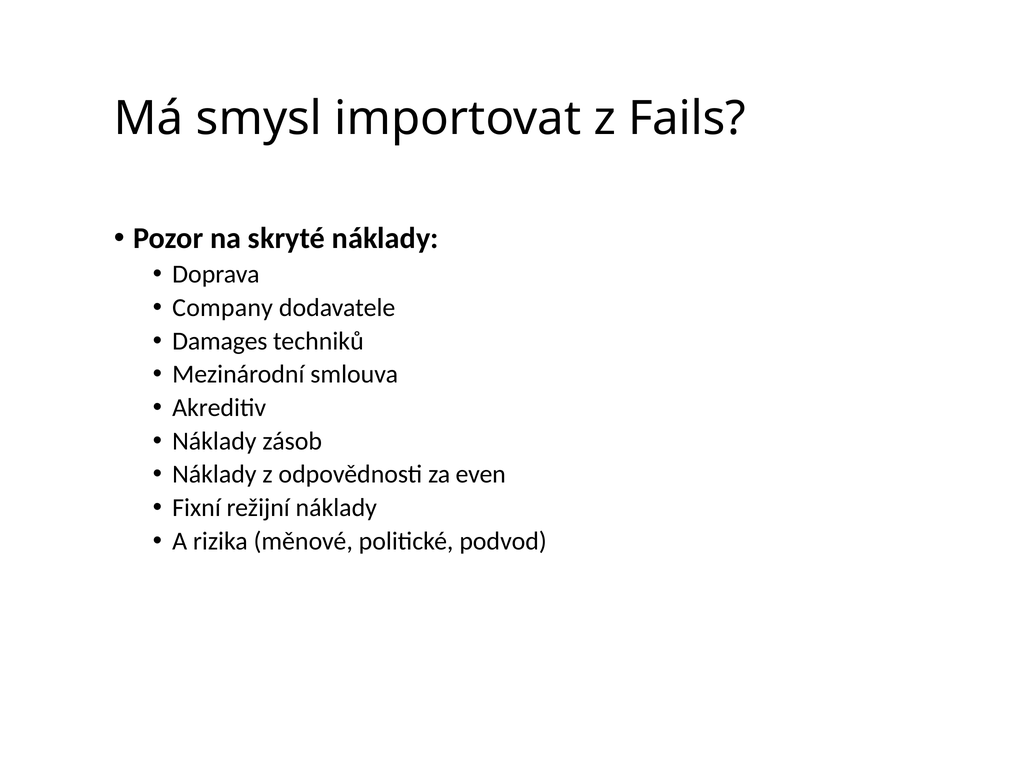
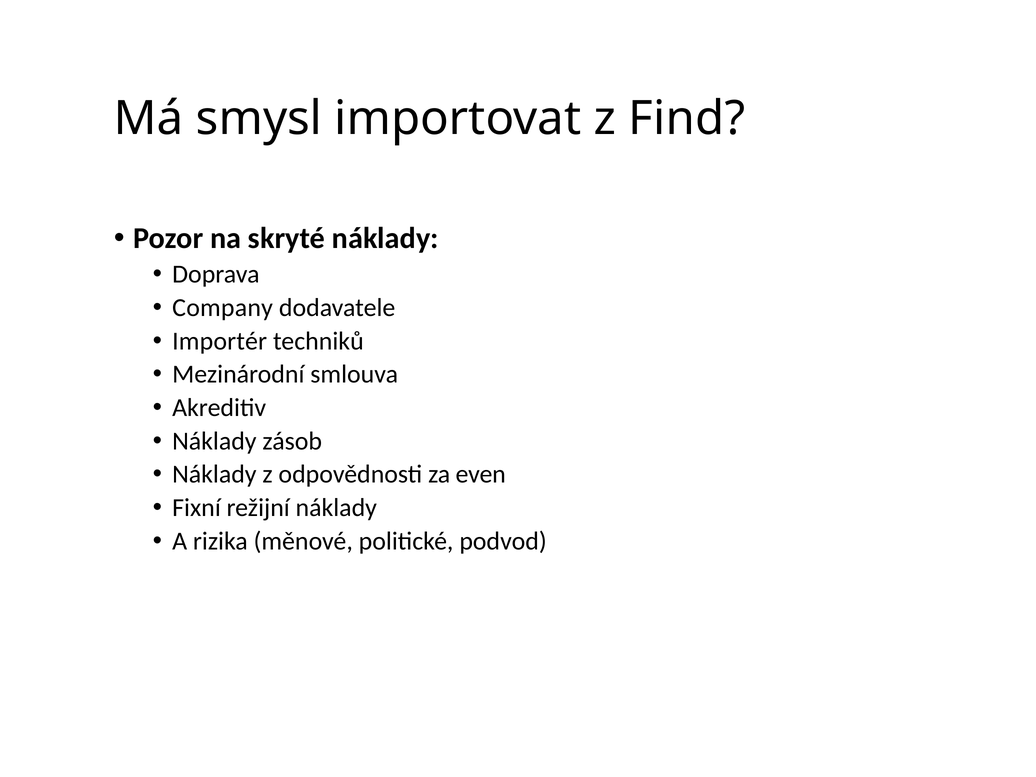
Fails: Fails -> Find (687, 118)
Damages: Damages -> Importér (220, 341)
